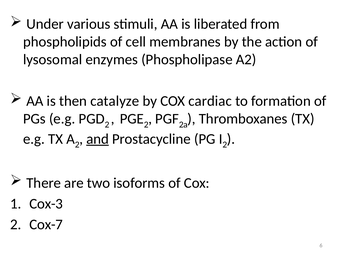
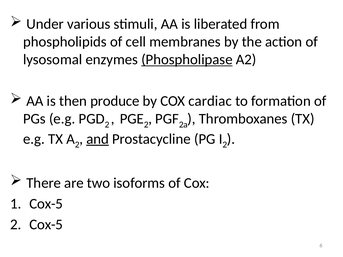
Phospholipase underline: none -> present (187, 60)
catalyze: catalyze -> produce (115, 101)
Cox-3: Cox-3 -> Cox-5 (46, 204)
Cox-7: Cox-7 -> Cox-5 (46, 225)
